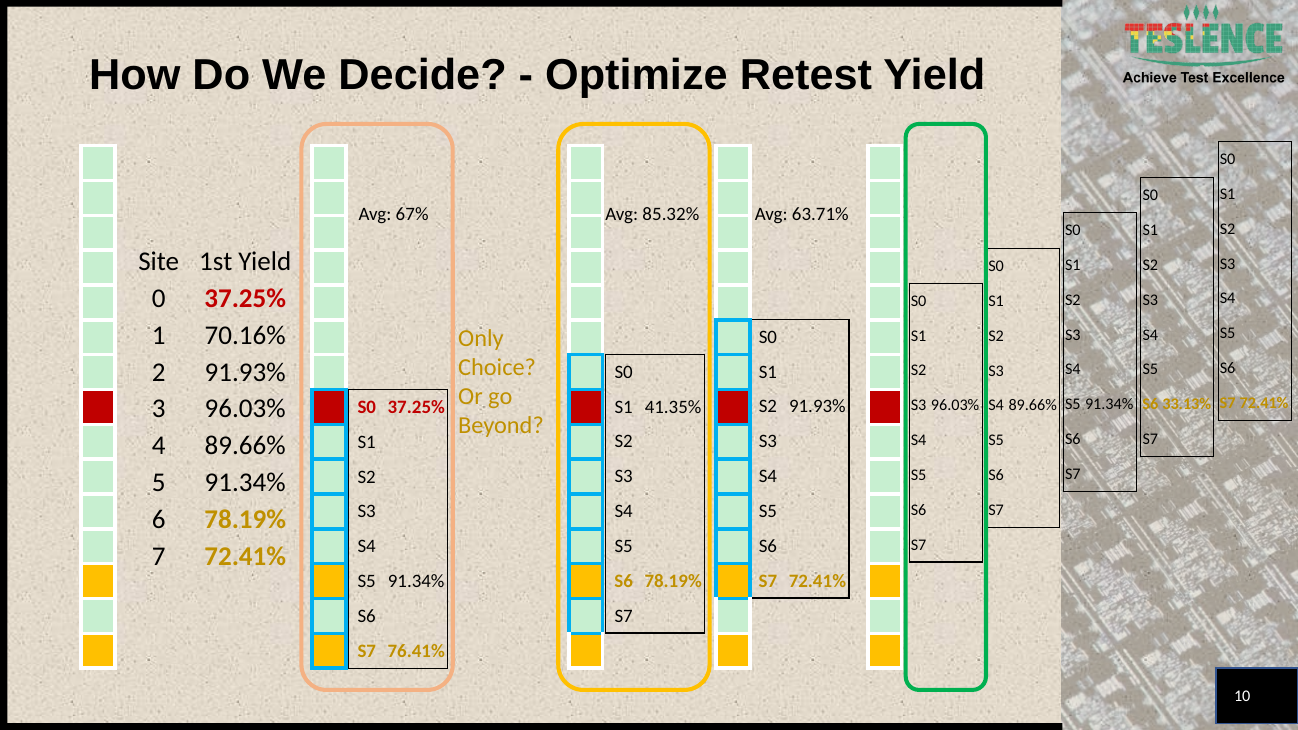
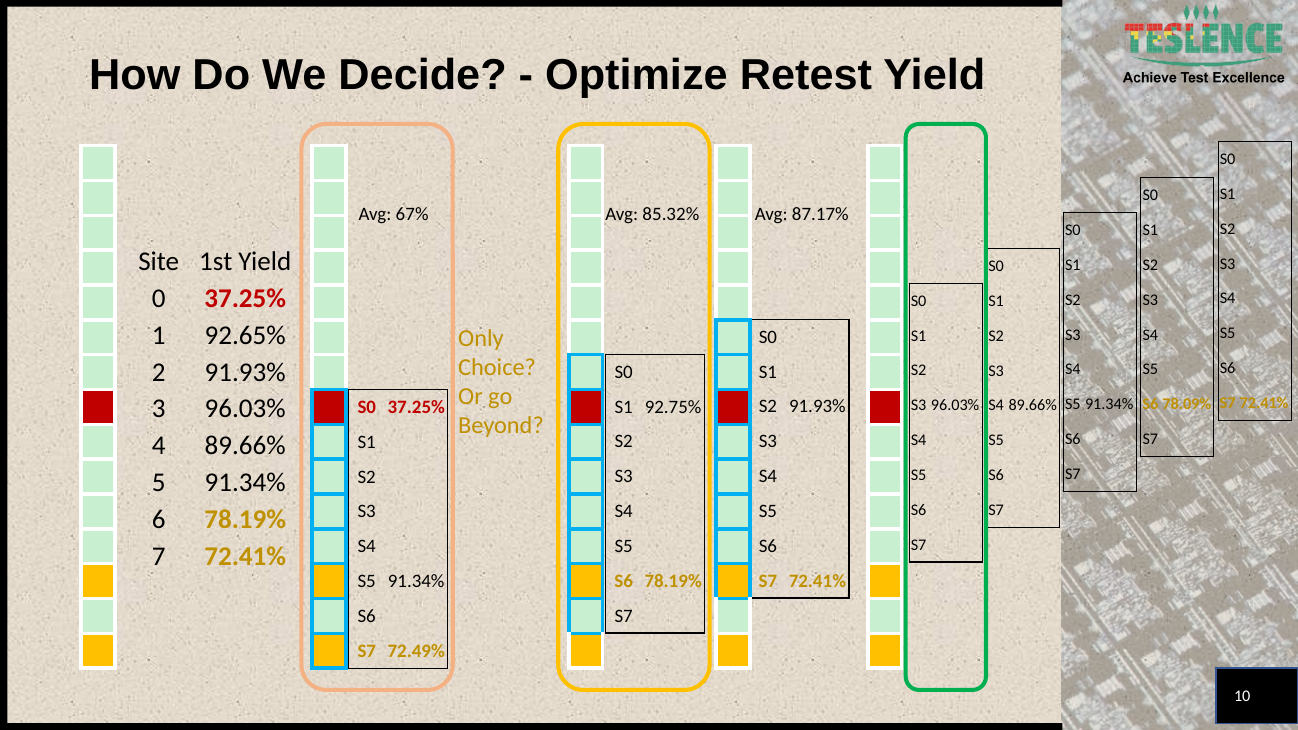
63.71%: 63.71% -> 87.17% (820, 214)
70.16%: 70.16% -> 92.65% (245, 335)
33.13%: 33.13% -> 78.09% (1187, 404)
41.35%: 41.35% -> 92.75% (673, 407)
76.41%: 76.41% -> 72.49% (416, 651)
